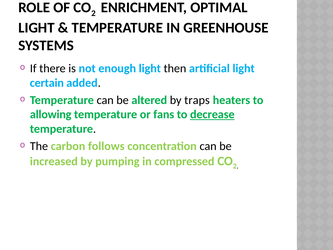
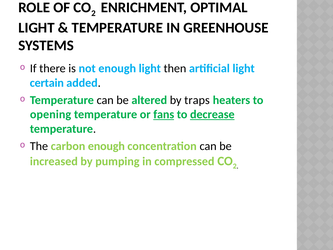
allowing: allowing -> opening (51, 114)
fans underline: none -> present (164, 114)
carbon follows: follows -> enough (106, 146)
